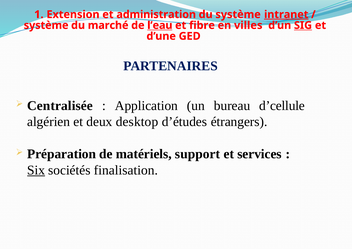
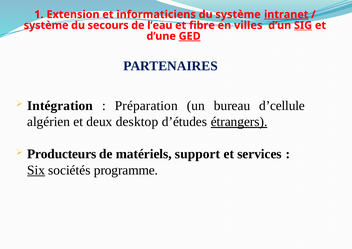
administration: administration -> informaticiens (156, 14)
marché: marché -> secours (108, 25)
l’eau underline: present -> none (160, 25)
GED underline: none -> present (190, 36)
Centralisée: Centralisée -> Intégration (60, 106)
Application: Application -> Préparation (146, 106)
étrangers underline: none -> present (239, 122)
Préparation: Préparation -> Producteurs (62, 154)
finalisation: finalisation -> programme (126, 170)
